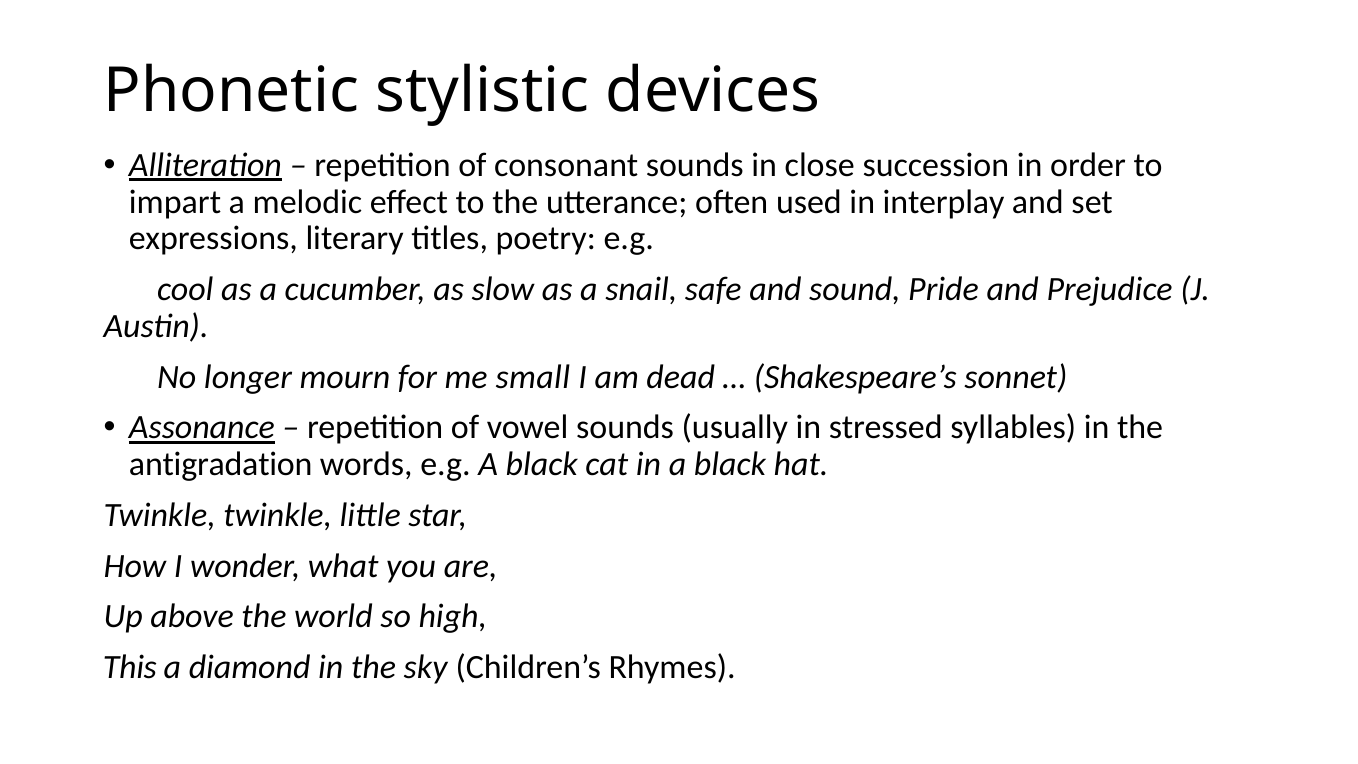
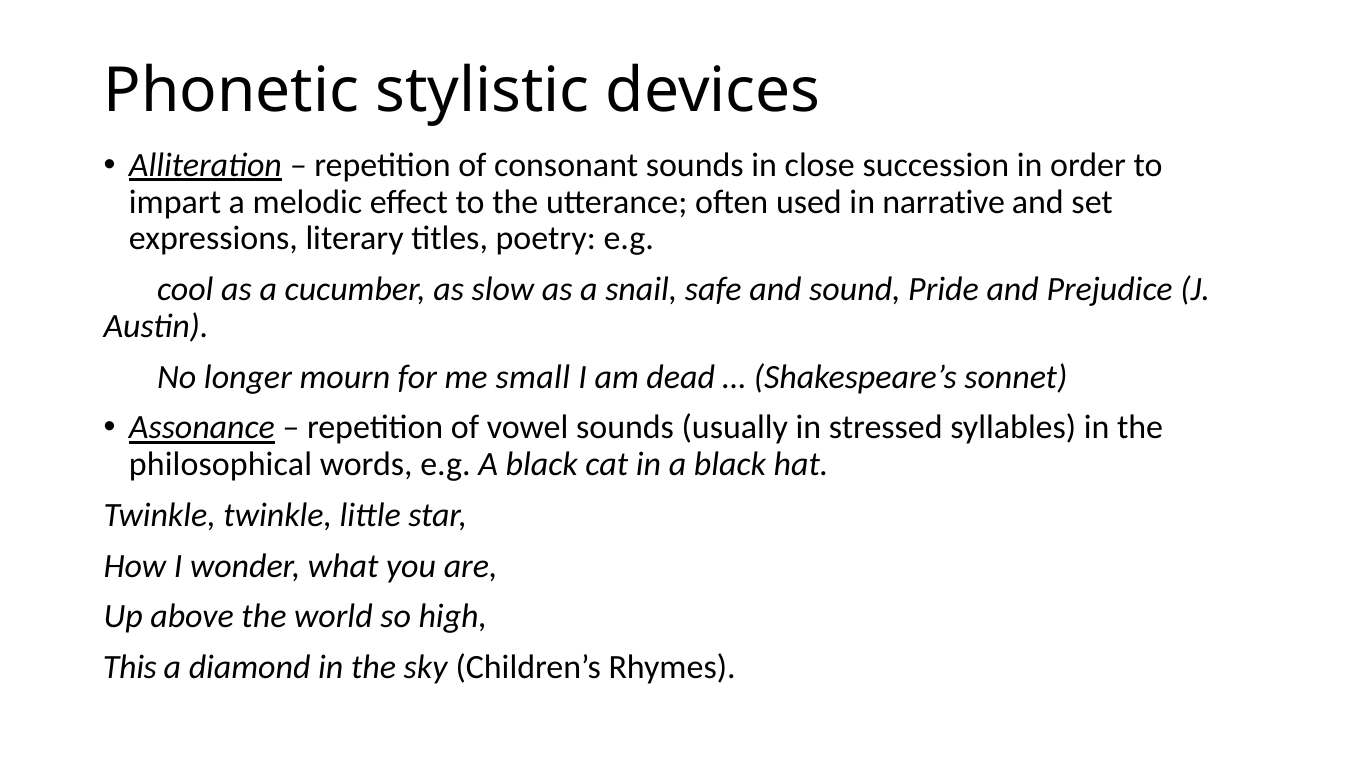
interplay: interplay -> narrative (944, 202)
antigradation: antigradation -> philosophical (221, 464)
